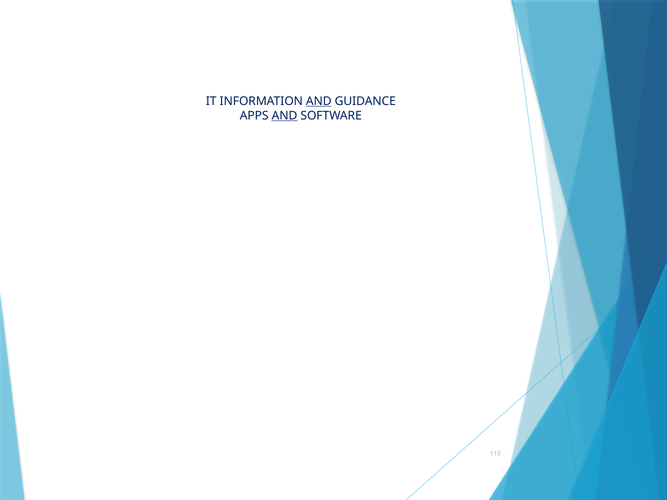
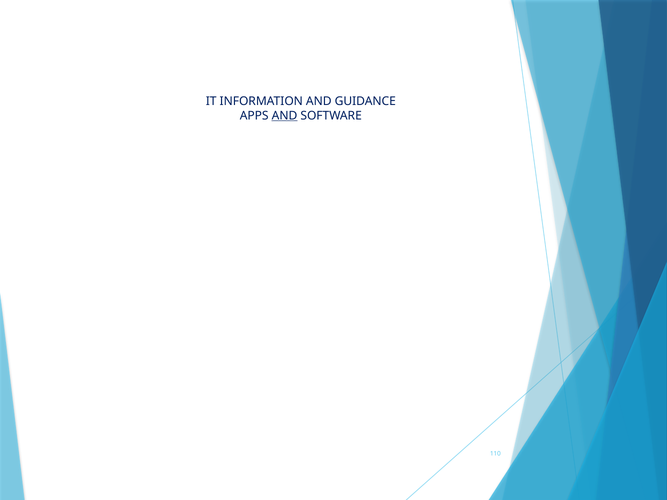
AND underline: present -> none (319, 101)
